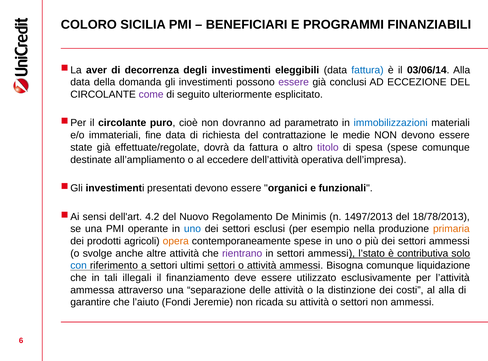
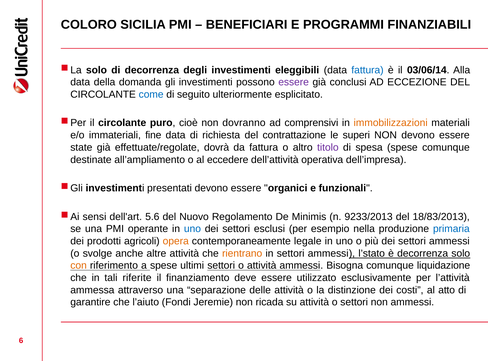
aver: aver -> solo (96, 70)
come colour: purple -> blue (151, 95)
parametrato: parametrato -> comprensivi (311, 123)
immobilizzazioni colour: blue -> orange (391, 123)
medie: medie -> superi (356, 135)
4.2: 4.2 -> 5.6 (152, 217)
1497/2013: 1497/2013 -> 9233/2013 (369, 217)
18/78/2013: 18/78/2013 -> 18/83/2013 (441, 217)
primaria colour: orange -> blue (451, 229)
contemporaneamente spese: spese -> legale (308, 241)
rientrano colour: purple -> orange (242, 254)
è contributiva: contributiva -> decorrenza (423, 254)
con colour: blue -> orange (79, 266)
a settori: settori -> spese (164, 266)
illegali: illegali -> riferite (137, 278)
al alla: alla -> atto (447, 290)
